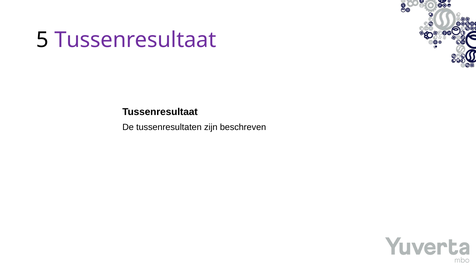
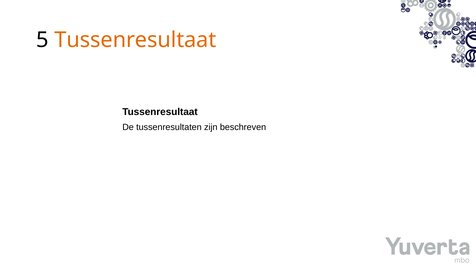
Tussenresultaat colour: purple -> orange (135, 40)
